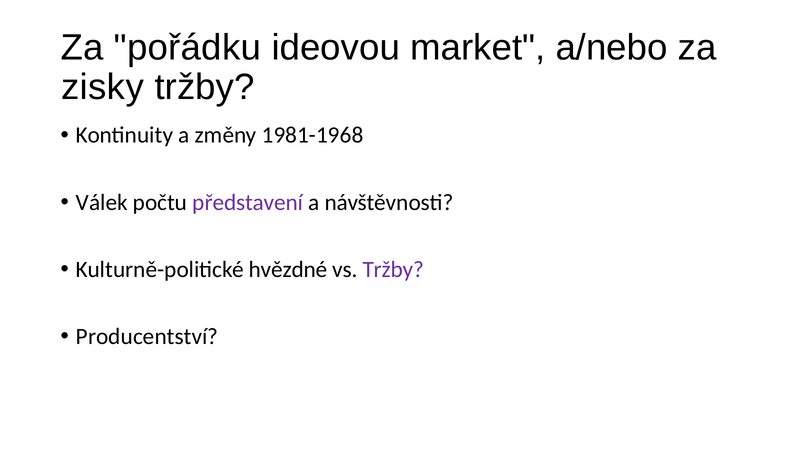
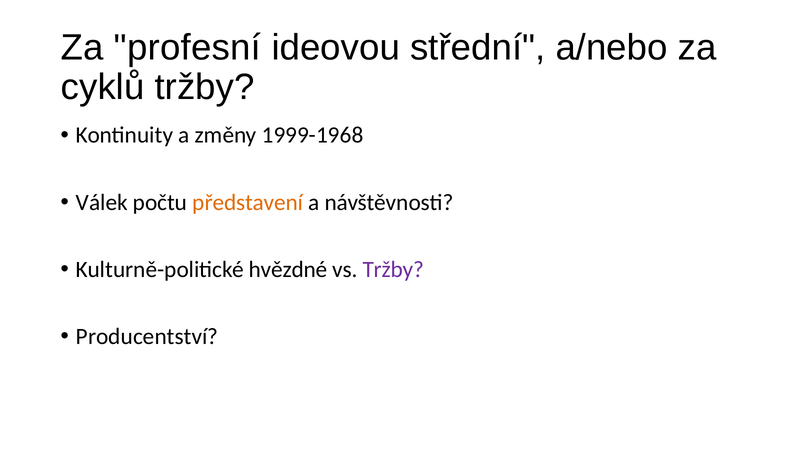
pořádku: pořádku -> profesní (188, 47)
market: market -> střední (478, 47)
zisky: zisky -> cyklů (103, 87)
1981-1968: 1981-1968 -> 1999-1968 (313, 135)
představení colour: purple -> orange (248, 202)
